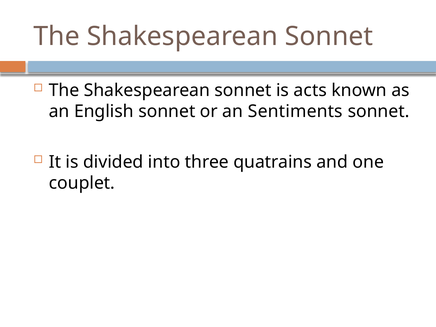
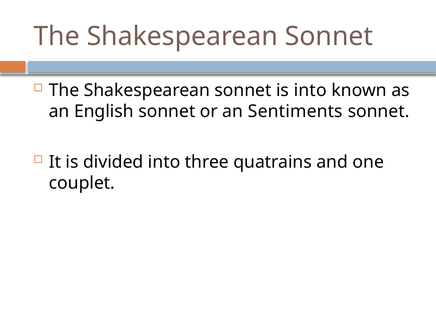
is acts: acts -> into (310, 90)
